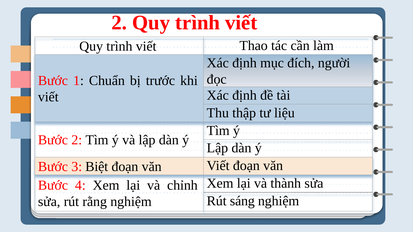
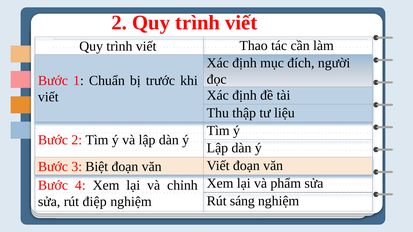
thành: thành -> phẩm (286, 184)
rằng: rằng -> điệp (95, 202)
